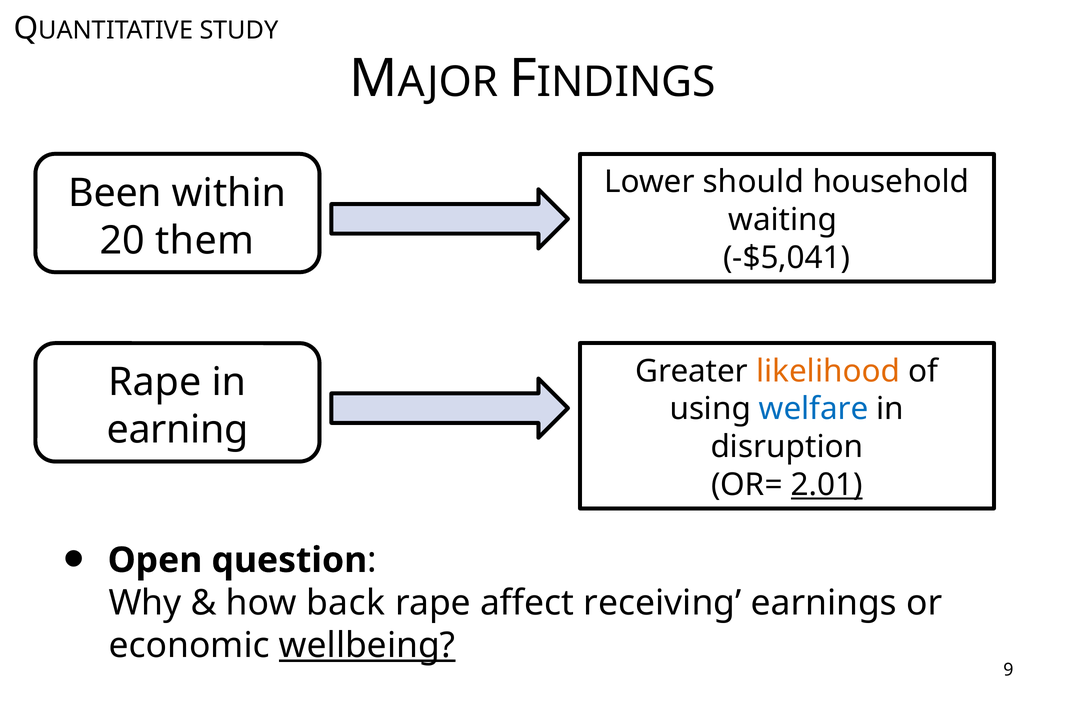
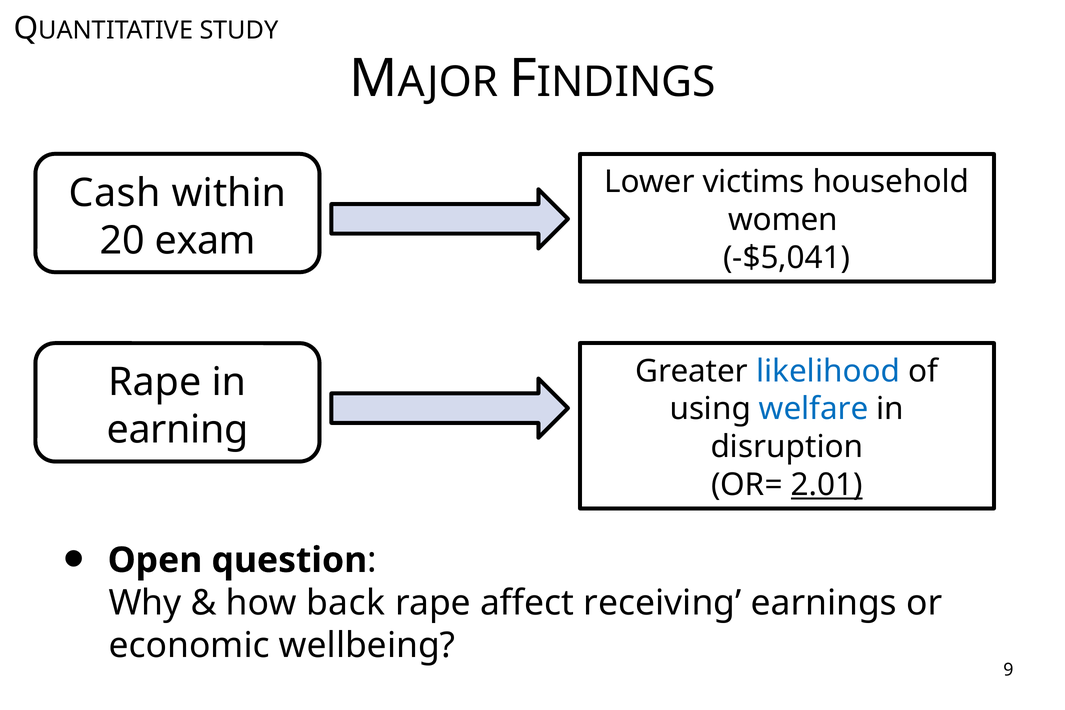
should: should -> victims (754, 182)
Been: Been -> Cash (115, 193)
waiting: waiting -> women (783, 220)
them: them -> exam (205, 241)
likelihood colour: orange -> blue (828, 371)
wellbeing underline: present -> none (367, 645)
